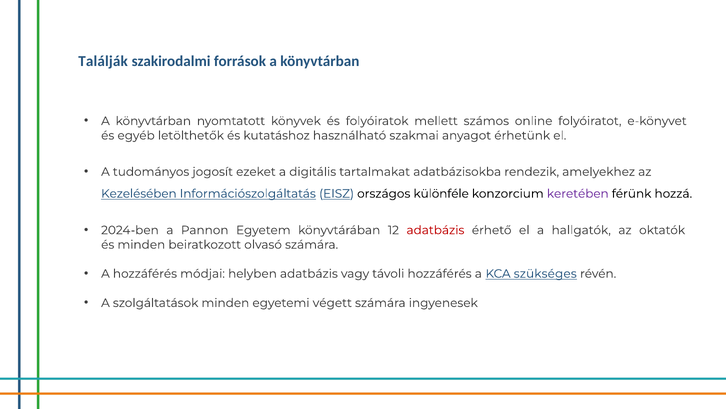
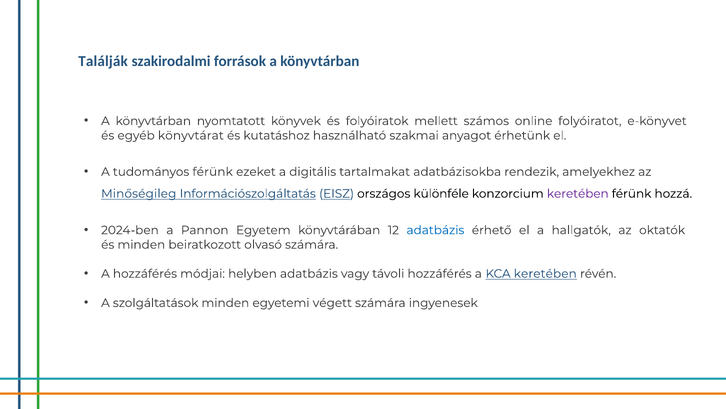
letölthetők: letölthetők -> könyvtárat (191, 135)
tudományos jogosít: jogosít -> férünk (213, 172)
Kezelésében: Kezelésében -> Minőségileg (139, 193)
adatbázis colour: red -> blue (435, 230)
KCA szükséges: szükséges -> keretében (545, 273)
